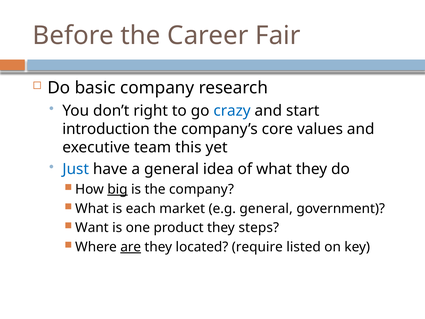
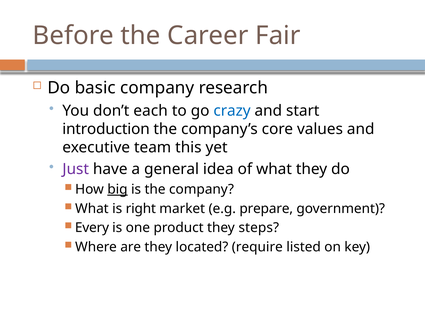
right: right -> each (151, 111)
Just colour: blue -> purple (76, 169)
each: each -> right (141, 208)
e.g general: general -> prepare (266, 208)
Want: Want -> Every (92, 228)
are underline: present -> none (131, 247)
